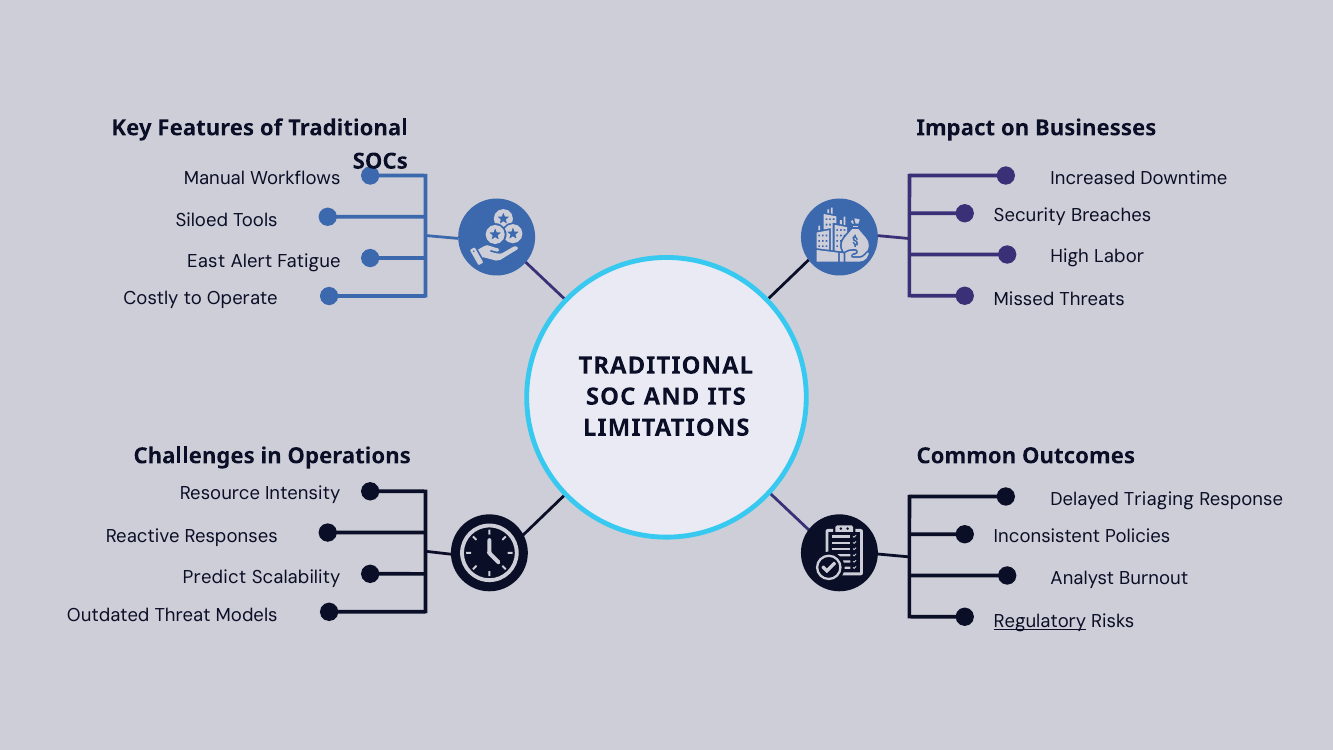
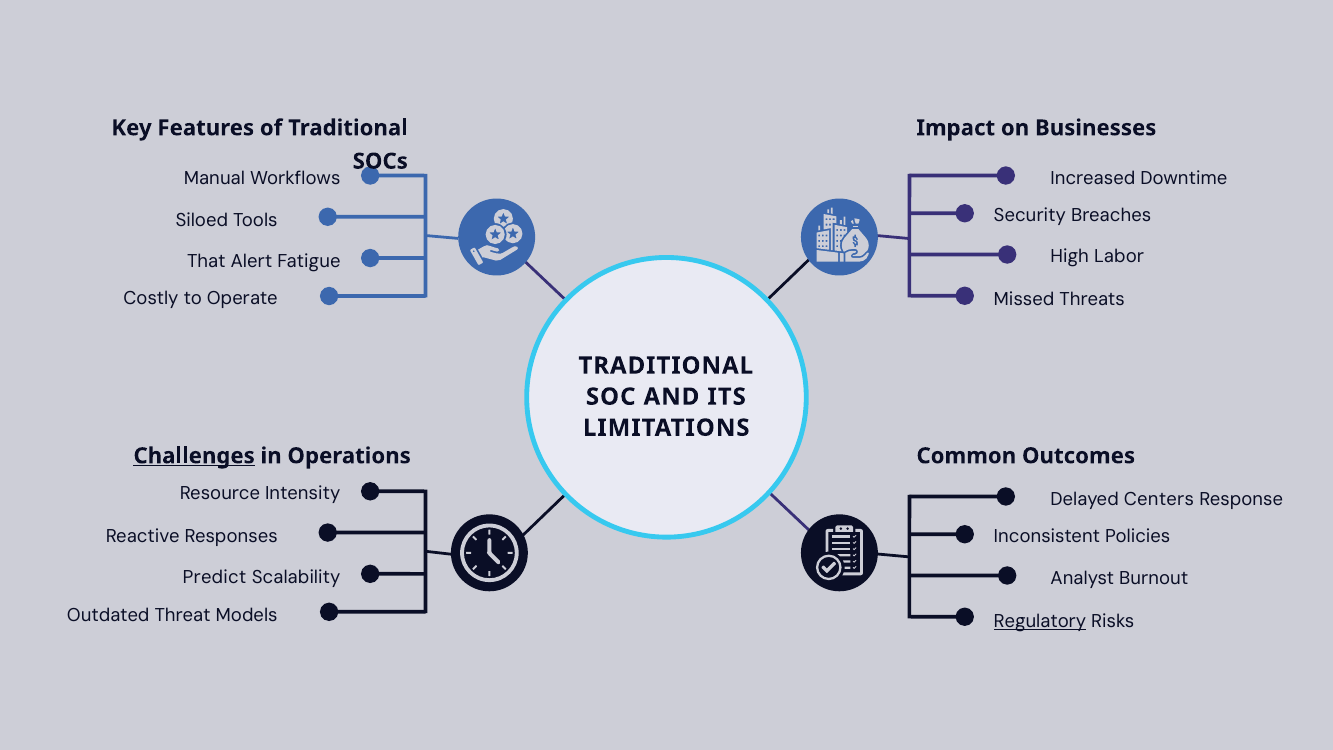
East: East -> That (206, 261)
Challenges underline: none -> present (194, 456)
Triaging: Triaging -> Centers (1159, 500)
